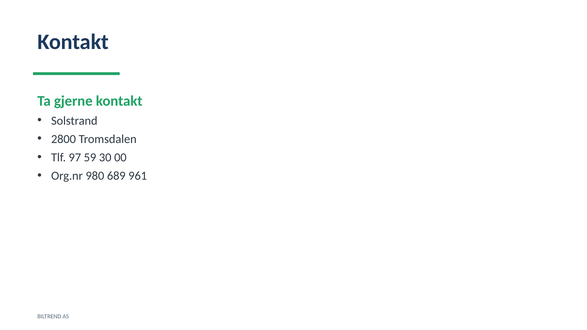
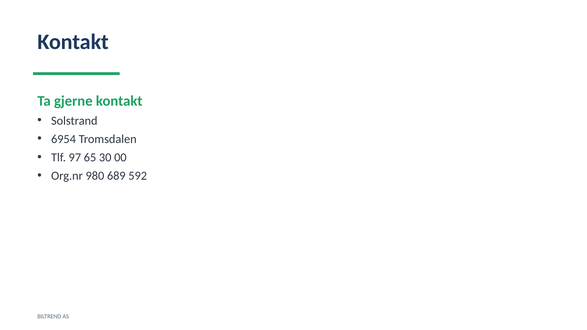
2800: 2800 -> 6954 (63, 139)
59: 59 -> 65 (90, 157)
961: 961 -> 592 (138, 176)
